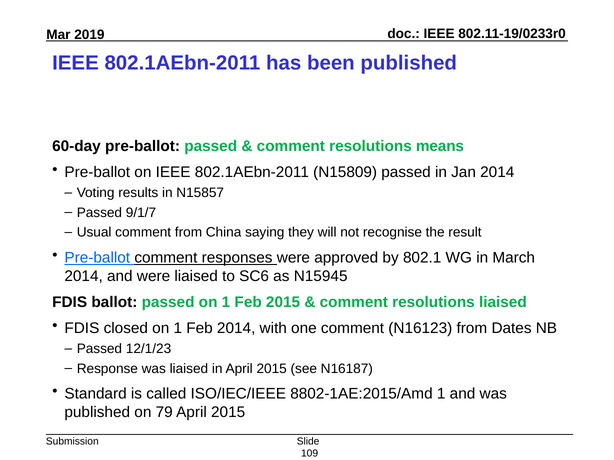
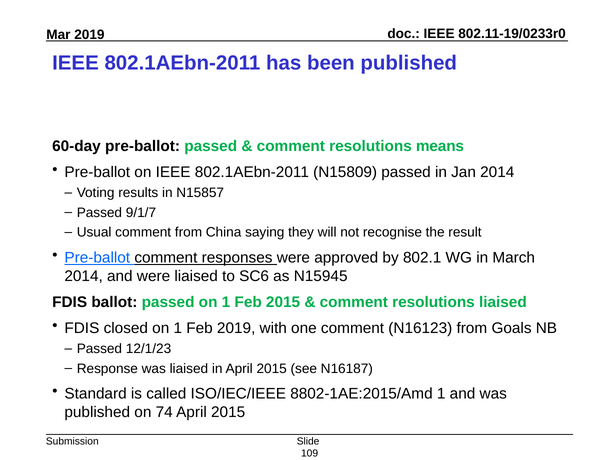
Feb 2014: 2014 -> 2019 (236, 329)
Dates: Dates -> Goals (512, 329)
79: 79 -> 74 (164, 413)
